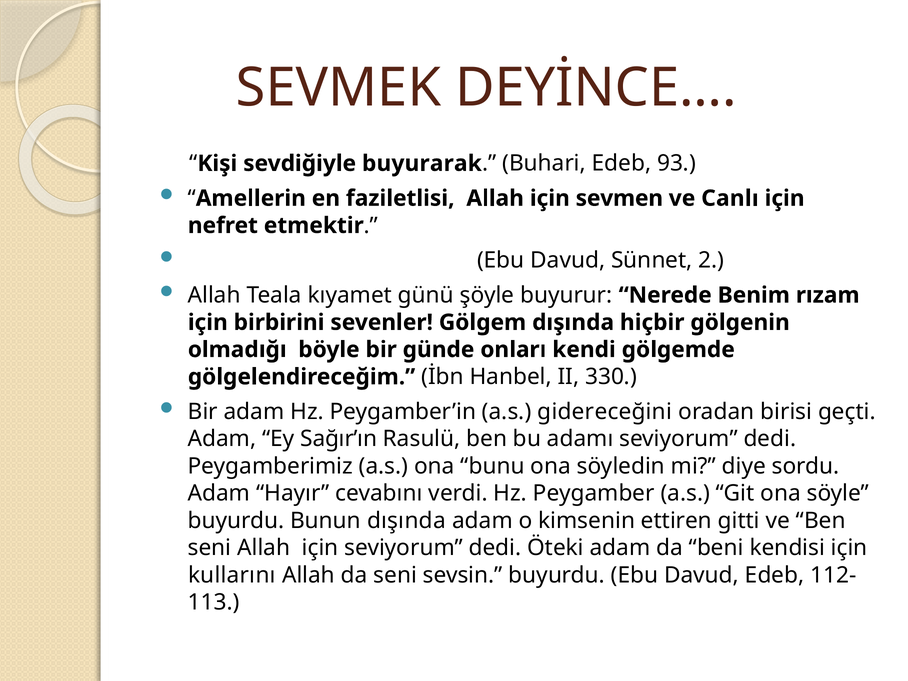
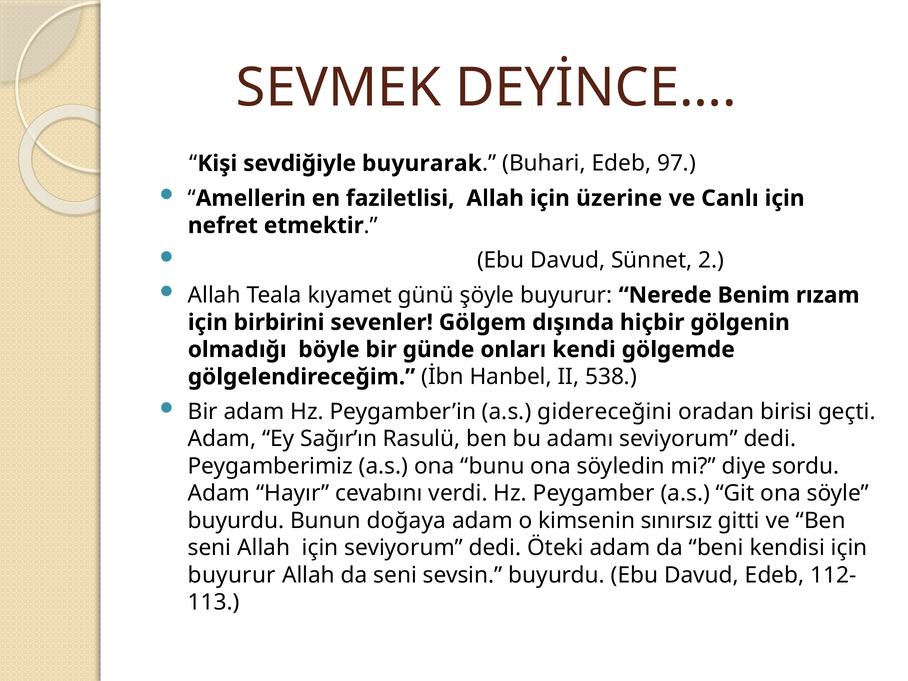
93: 93 -> 97 (676, 163)
sevmen: sevmen -> üzerine (619, 198)
330: 330 -> 538 (611, 377)
Bunun dışında: dışında -> doğaya (406, 521)
ettiren: ettiren -> sınırsız (677, 521)
kullarını: kullarını -> buyurur (232, 575)
